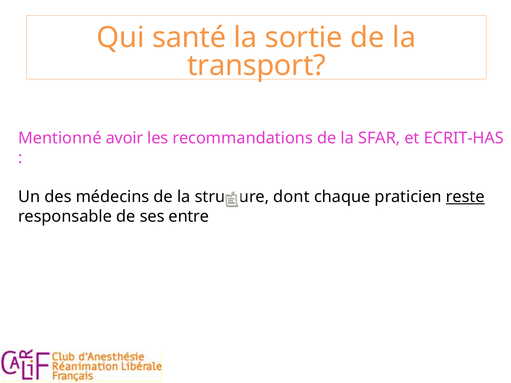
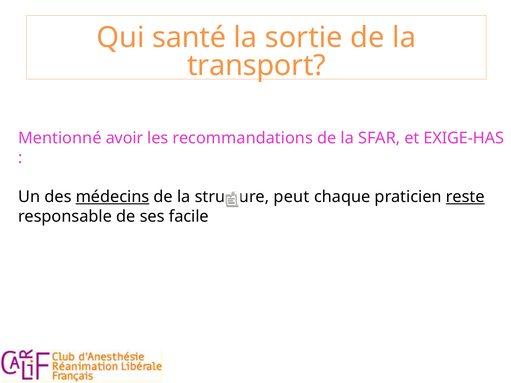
ECRIT-HAS: ECRIT-HAS -> EXIGE-HAS (464, 138)
médecins underline: none -> present (113, 197)
dont: dont -> peut (291, 197)
entre: entre -> facile (189, 217)
